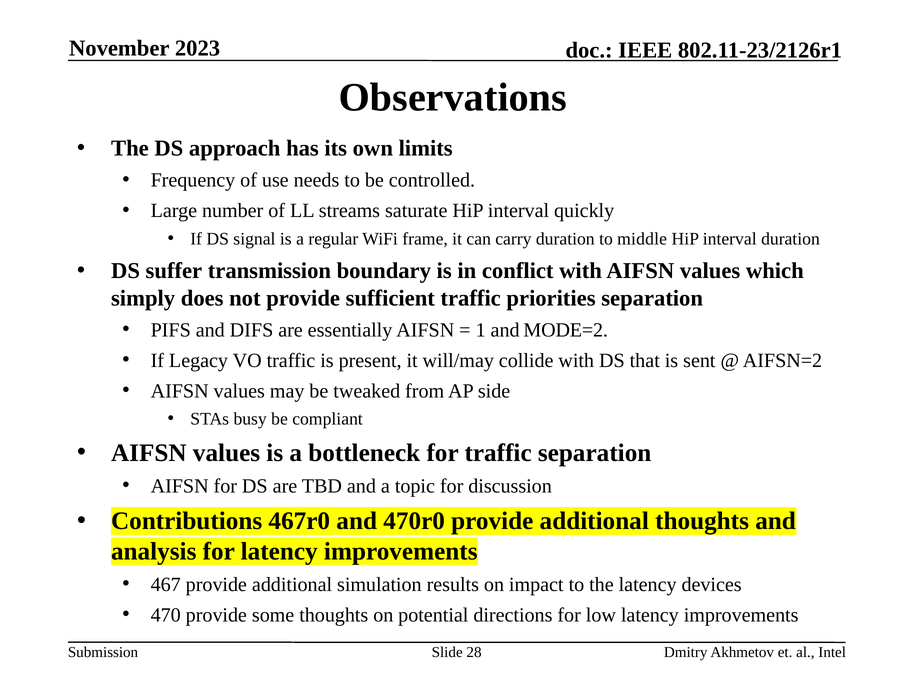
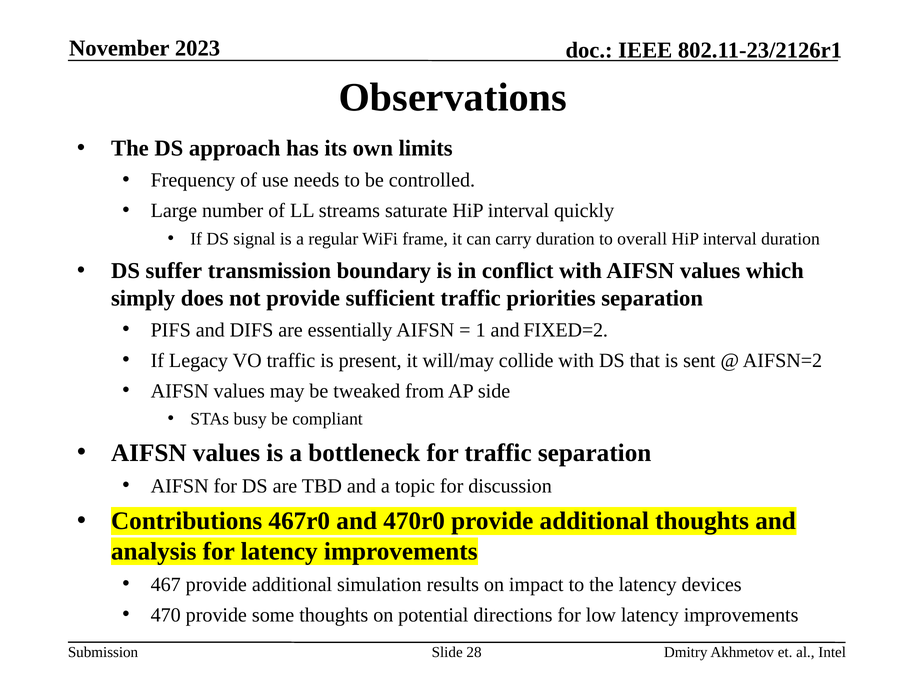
middle: middle -> overall (642, 239)
MODE=2: MODE=2 -> FIXED=2 (566, 330)
